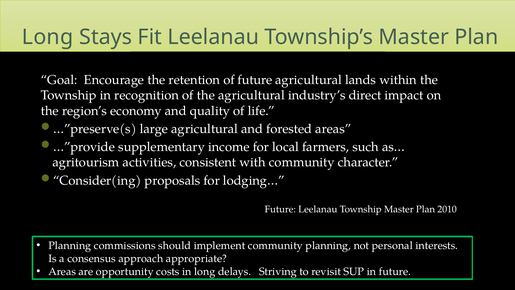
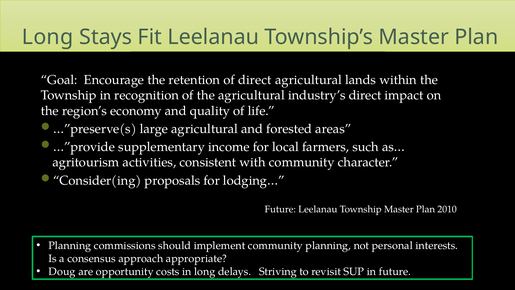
of future: future -> direct (255, 80)
Areas: Areas -> Doug (62, 271)
